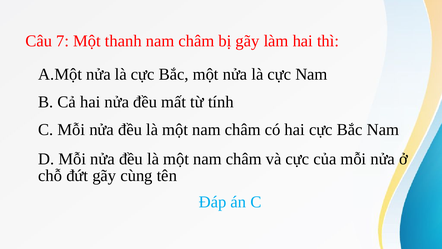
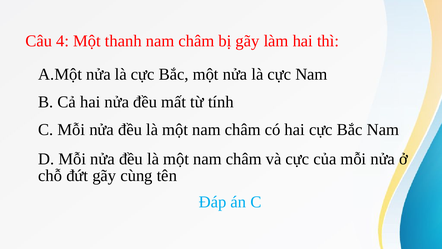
7: 7 -> 4 (63, 41)
